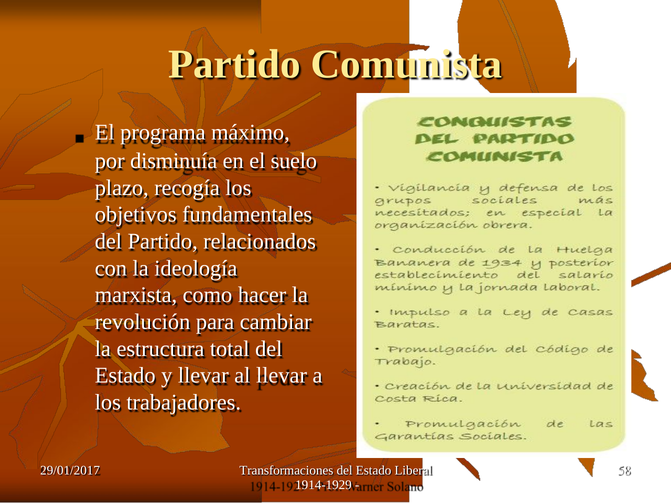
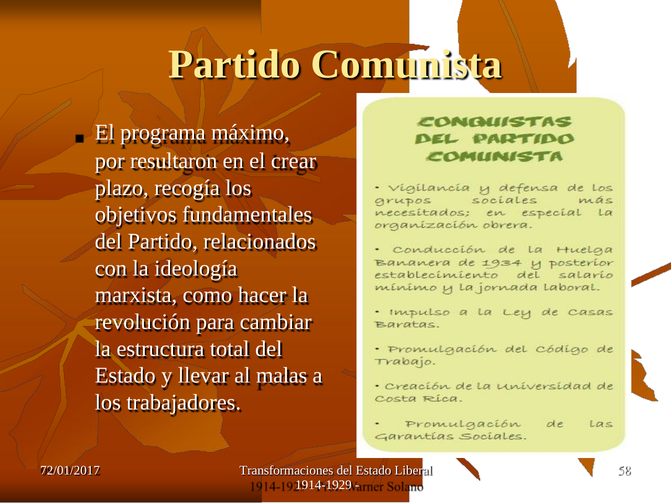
disminuía: disminuía -> resultaron (174, 161)
suelo: suelo -> crear (294, 161)
al llevar: llevar -> malas (282, 376)
29/01/2017: 29/01/2017 -> 72/01/2017 (70, 471)
